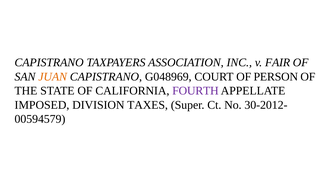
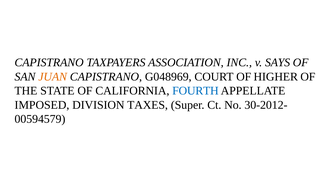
FAIR: FAIR -> SAYS (278, 62)
PERSON: PERSON -> HIGHER (276, 77)
FOURTH colour: purple -> blue (195, 91)
